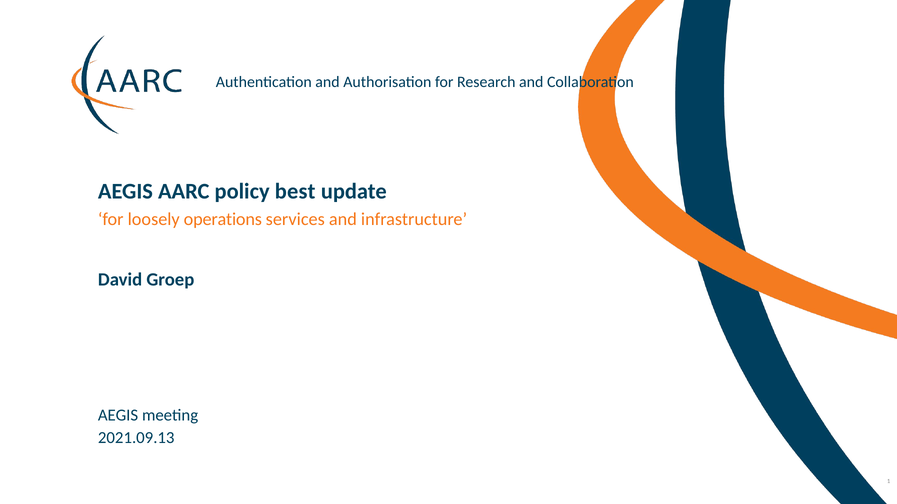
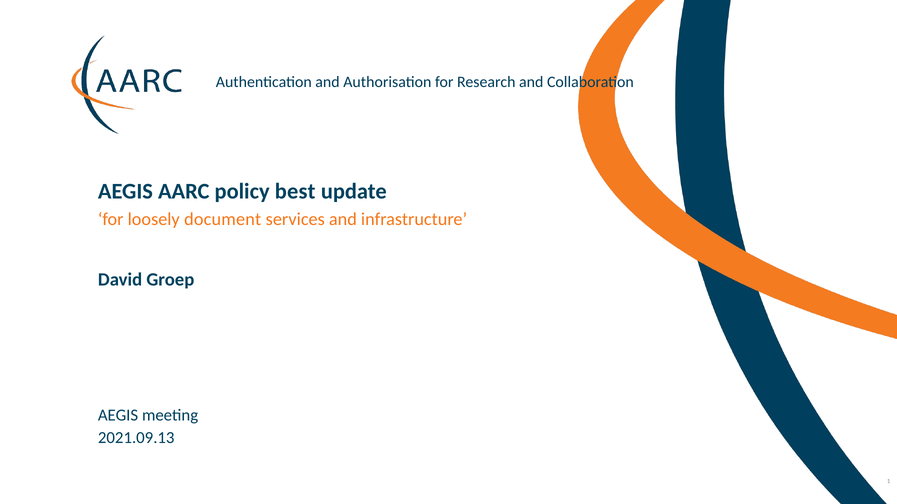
operations: operations -> document (223, 219)
